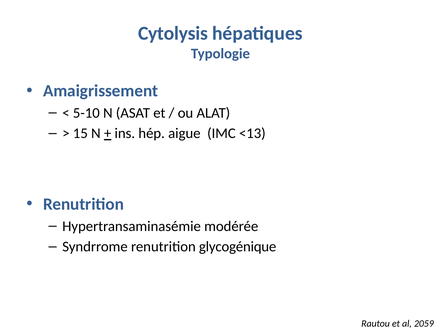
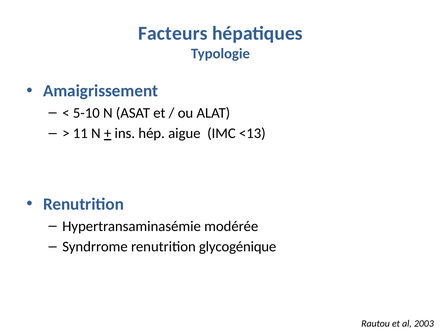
Cytolysis: Cytolysis -> Facteurs (173, 33)
15: 15 -> 11 (80, 133)
2059: 2059 -> 2003 (424, 323)
